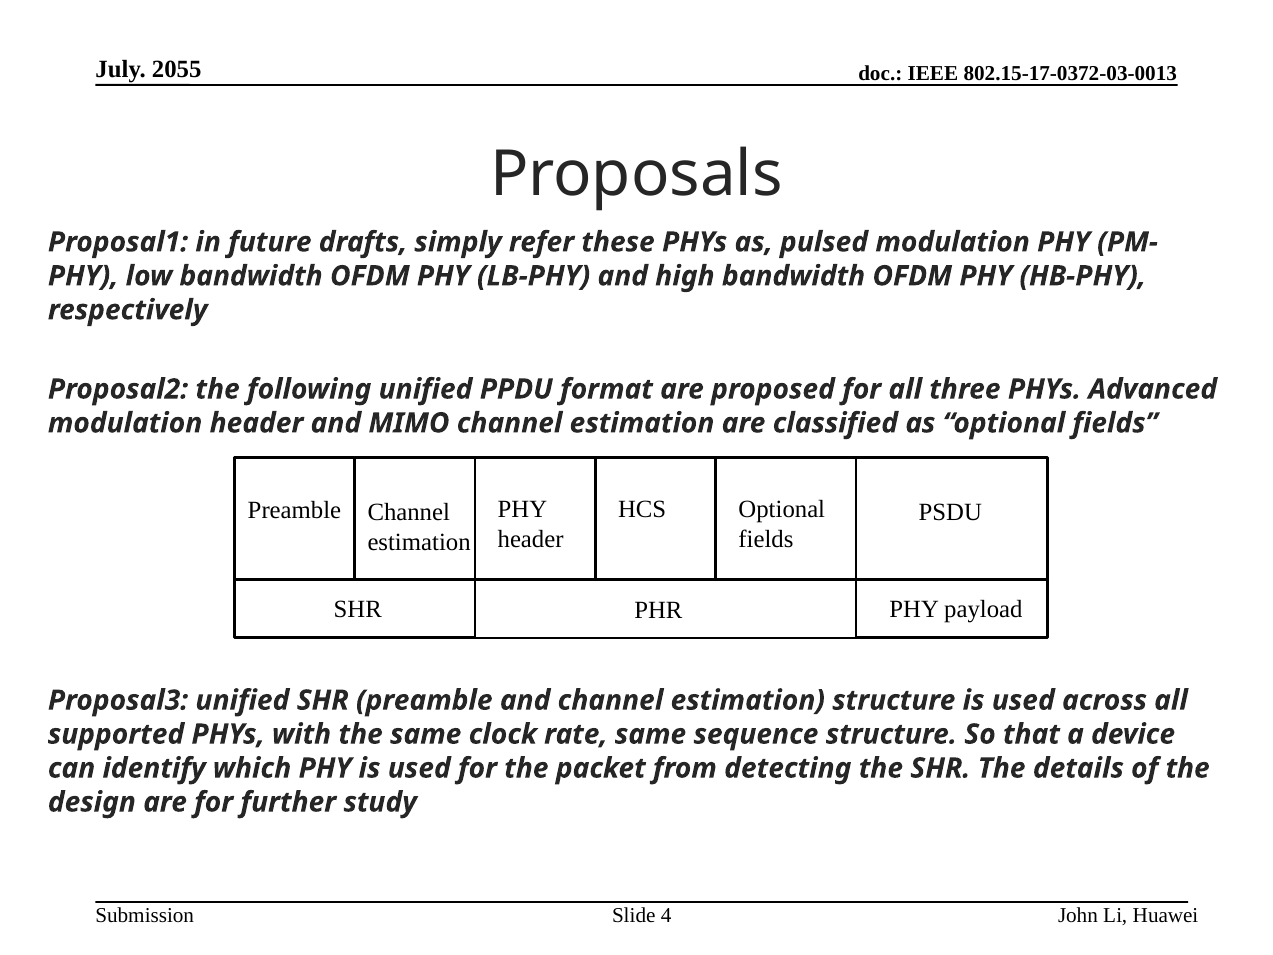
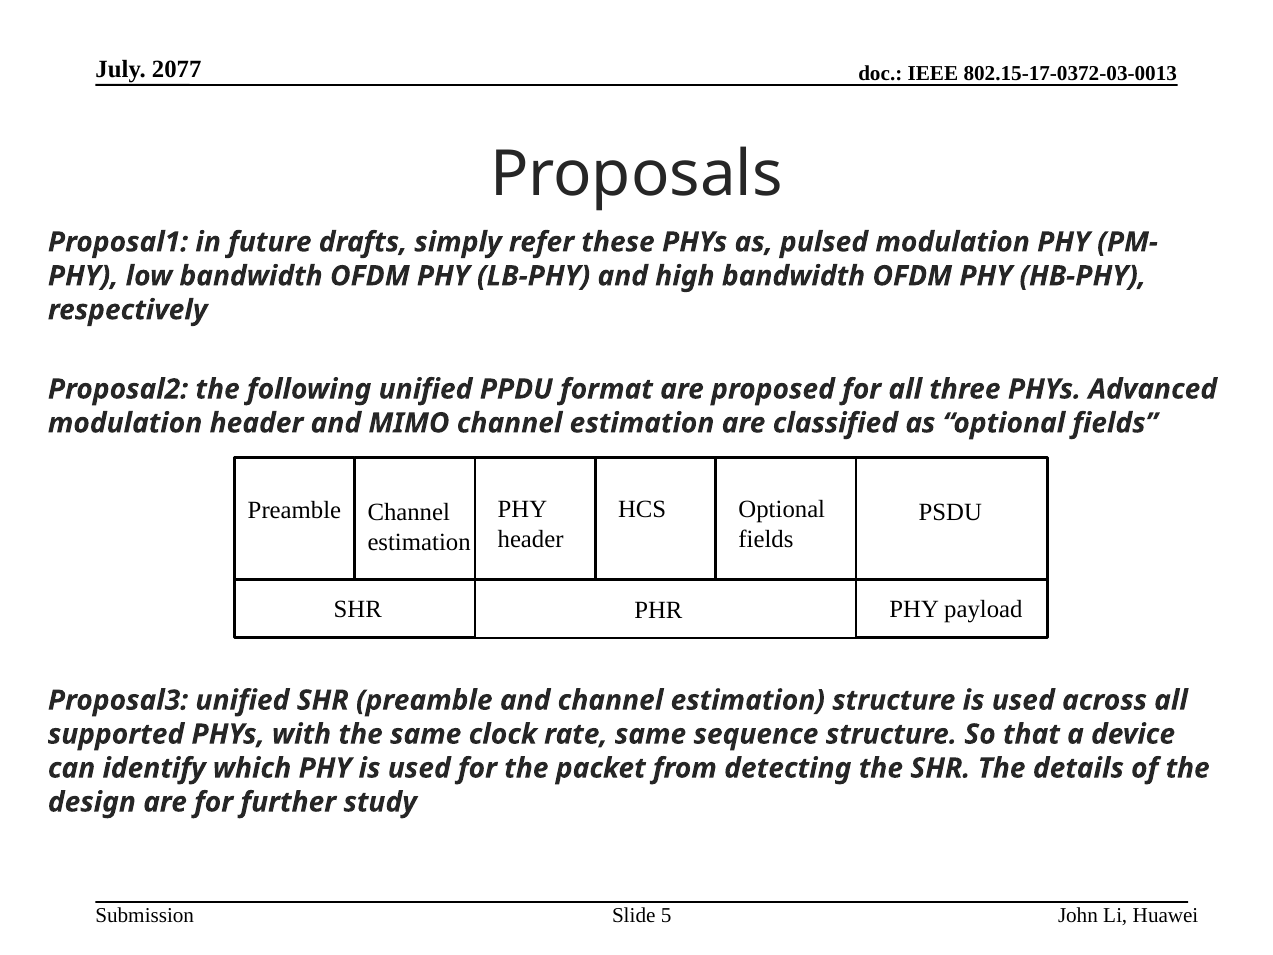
2055: 2055 -> 2077 (177, 69)
4: 4 -> 5 (666, 916)
